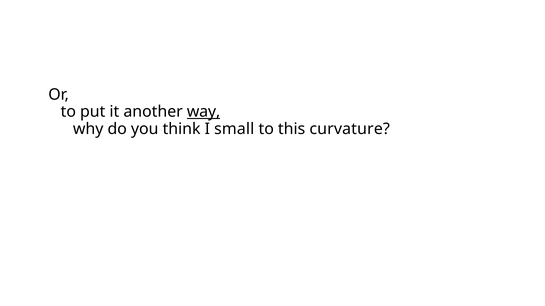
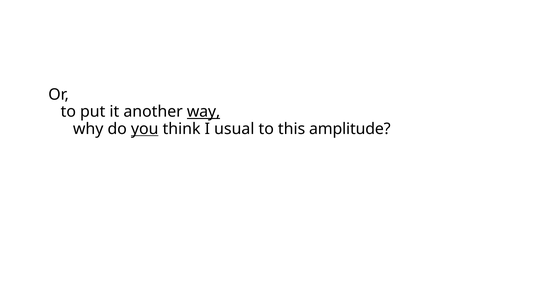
you underline: none -> present (145, 129)
small: small -> usual (234, 129)
curvature: curvature -> amplitude (350, 129)
